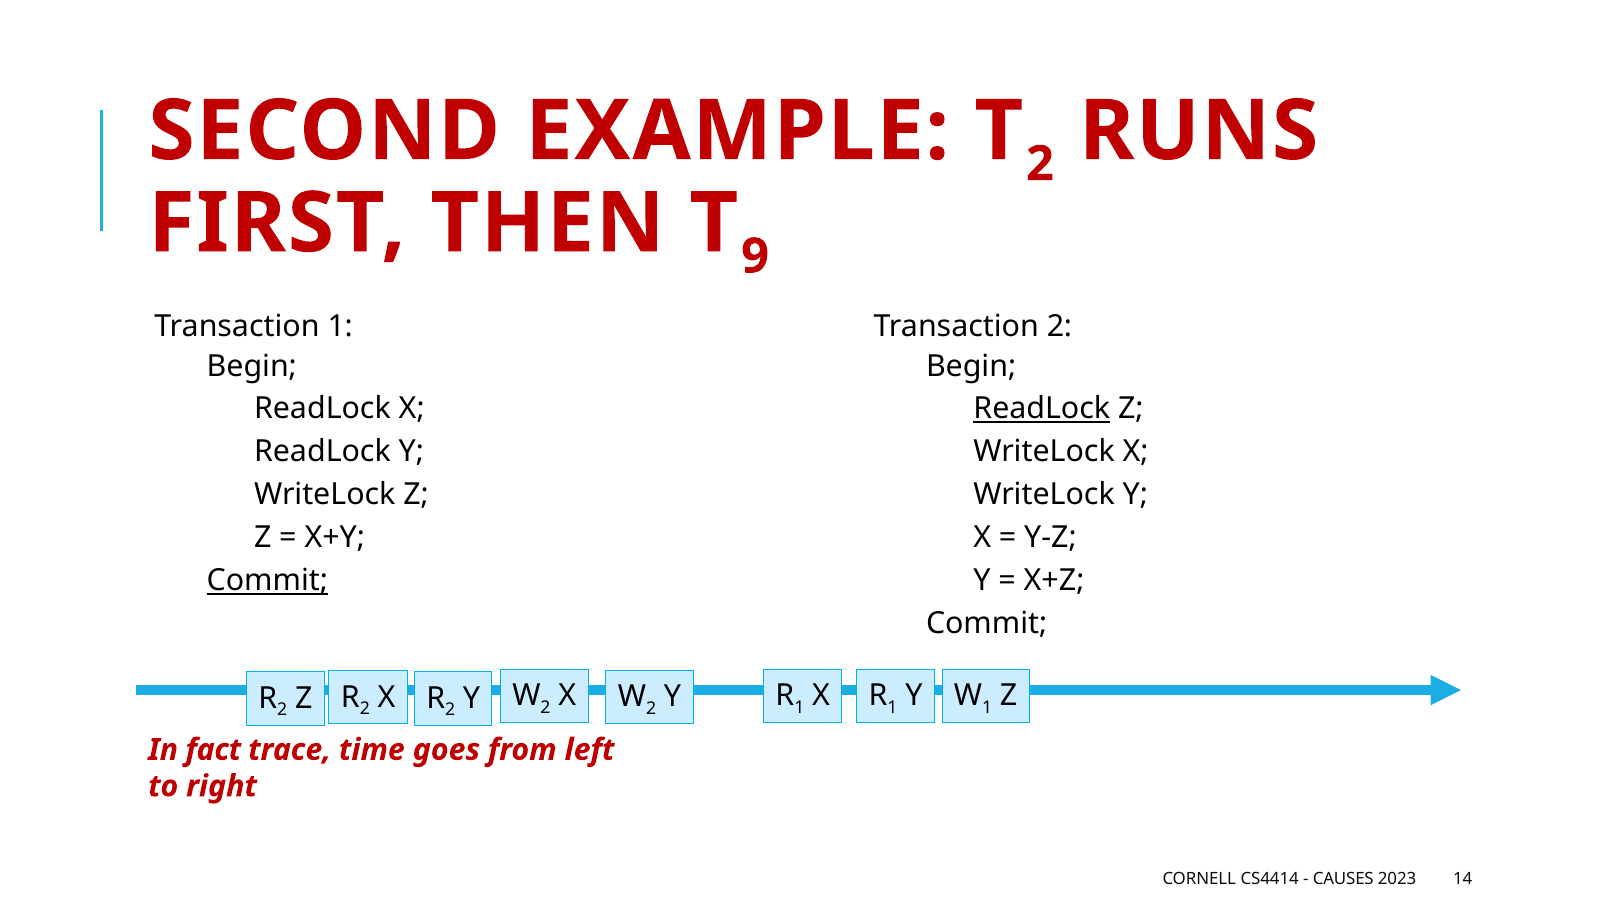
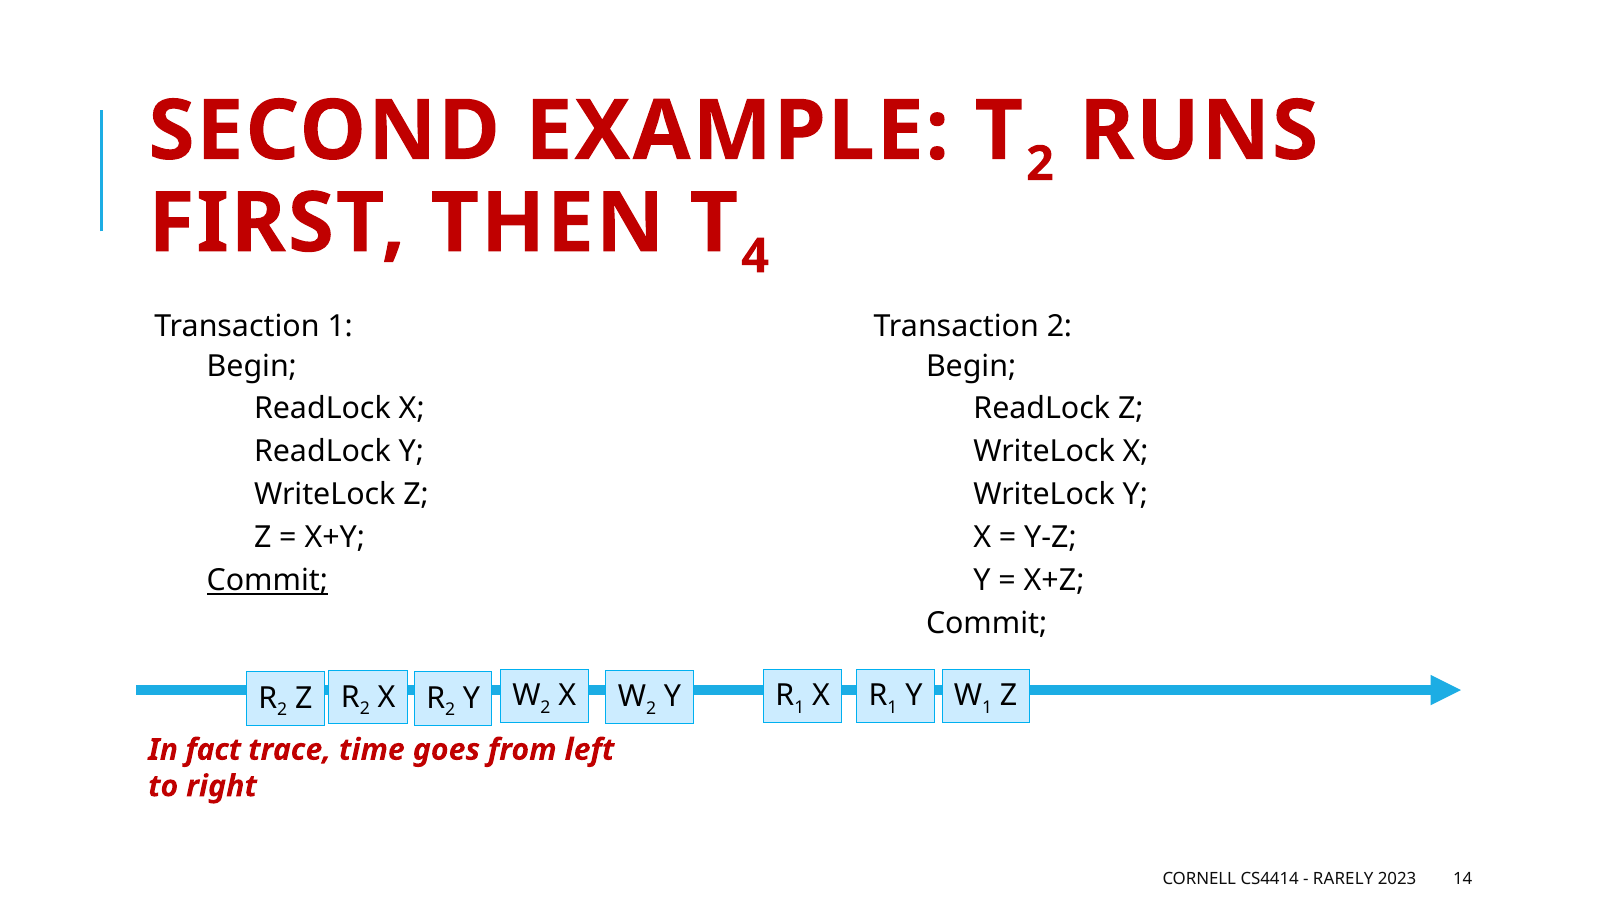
9: 9 -> 4 (755, 256)
ReadLock underline: present -> none (1042, 409)
CAUSES: CAUSES -> RARELY (1343, 878)
